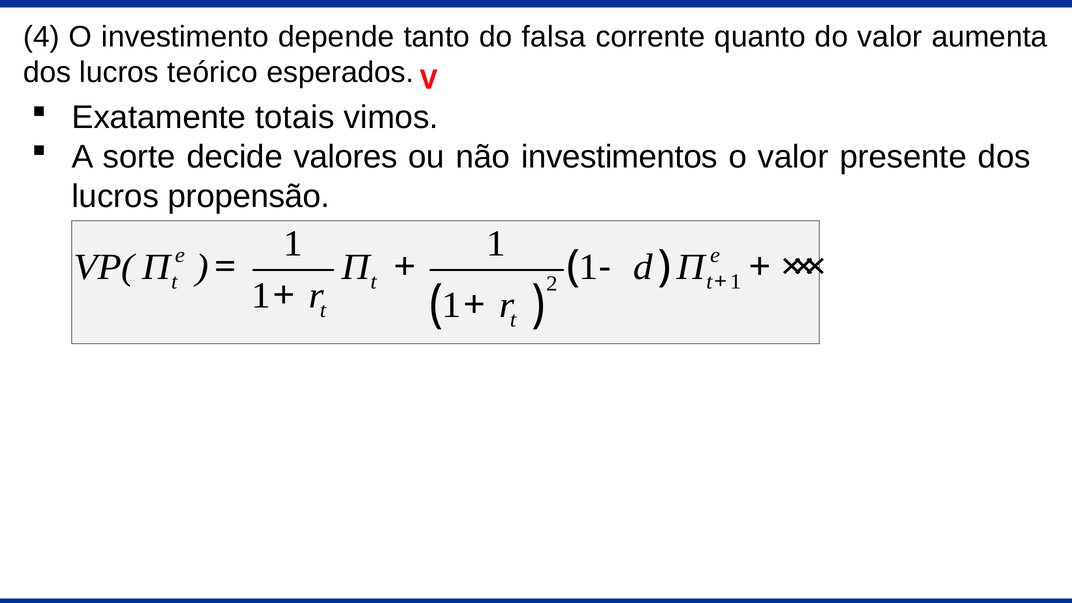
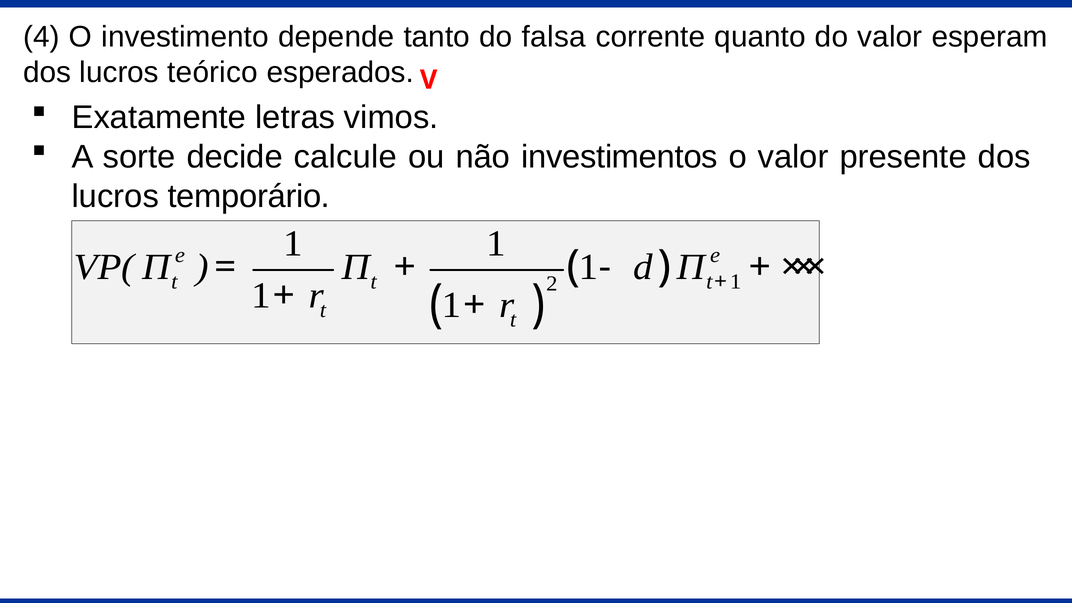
aumenta: aumenta -> esperam (989, 37)
totais: totais -> letras (295, 118)
valores: valores -> calcule (345, 157)
propensão: propensão -> temporário (249, 196)
